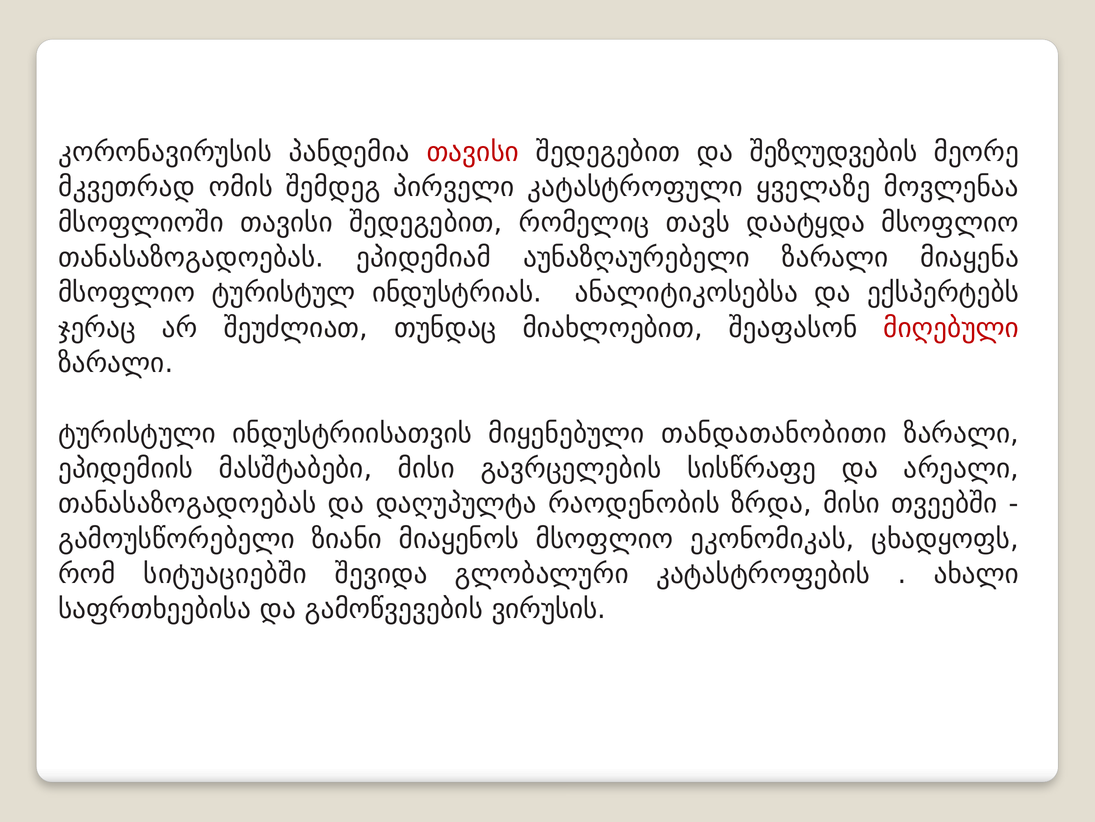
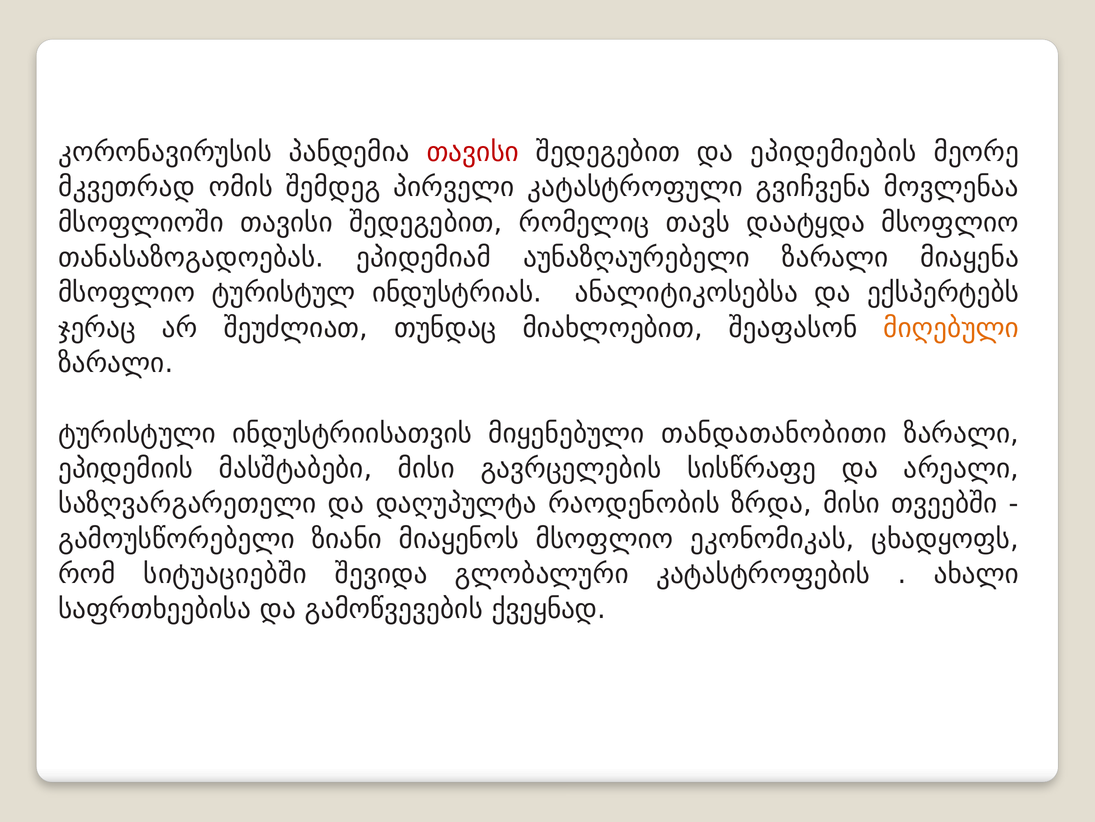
შეზღუდვების: შეზღუდვების -> ეპიდემიების (833, 152)
ყველაზე: ყველაზე -> გვიჩვენა (813, 187)
მიღებული colour: red -> orange (951, 328)
თანასაზოგადოებას: თანასაზოგადოებას -> საზღვარგარეთელი (187, 503)
ვირუსის: ვირუსის -> ქვეყნად (549, 609)
